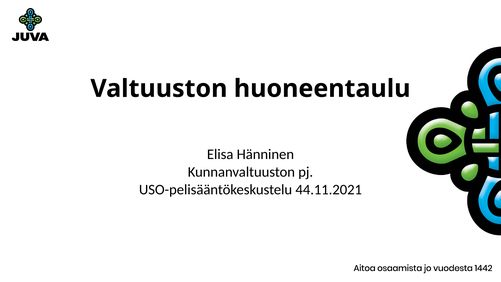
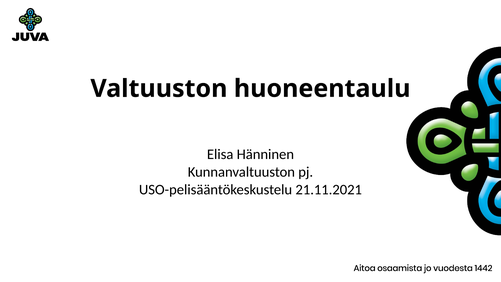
44.11.2021: 44.11.2021 -> 21.11.2021 (329, 189)
